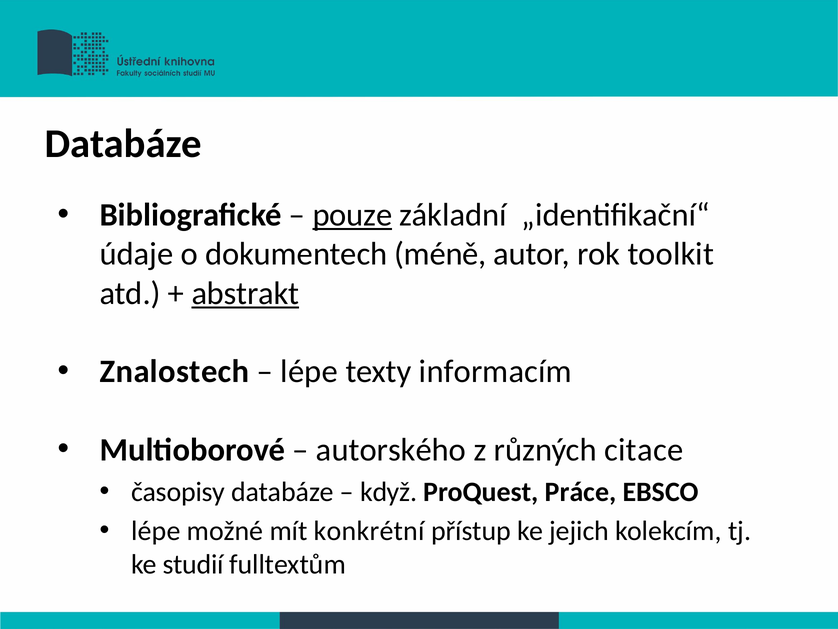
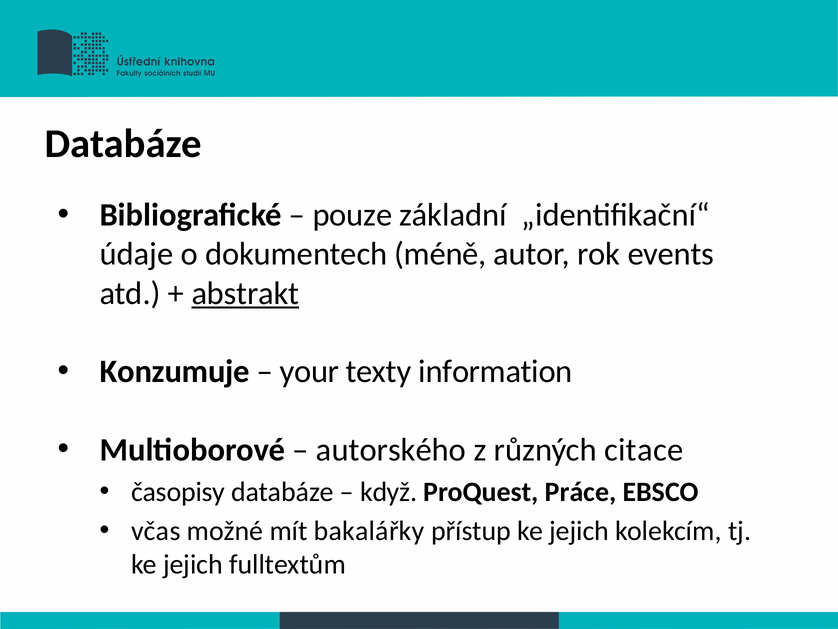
pouze underline: present -> none (352, 215)
toolkit: toolkit -> events (671, 254)
Znalostech: Znalostech -> Konzumuje (175, 371)
lépe: lépe -> your (309, 371)
informacím: informacím -> information (496, 371)
lépe: lépe -> včas (156, 531)
konkrétní: konkrétní -> bakalářky (369, 531)
studií: studií -> jejich (193, 564)
